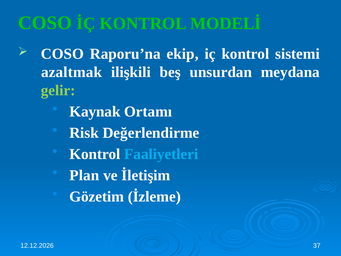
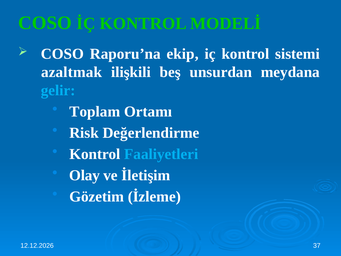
gelir colour: light green -> light blue (58, 90)
Kaynak: Kaynak -> Toplam (95, 111)
Plan: Plan -> Olay (85, 175)
